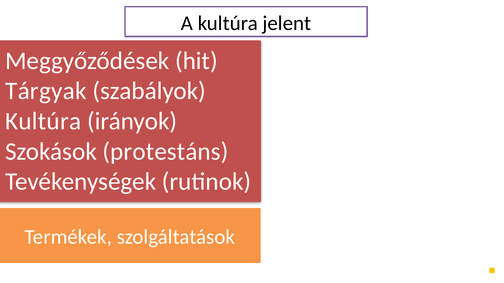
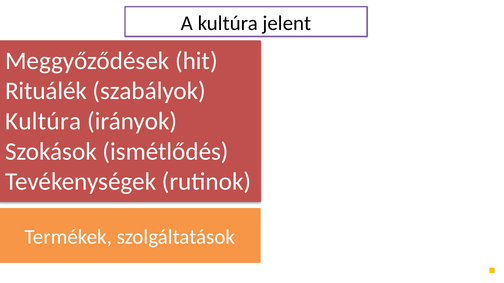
Tárgyak: Tárgyak -> Rituálék (46, 91)
protestáns: protestáns -> ismétlődés (166, 152)
